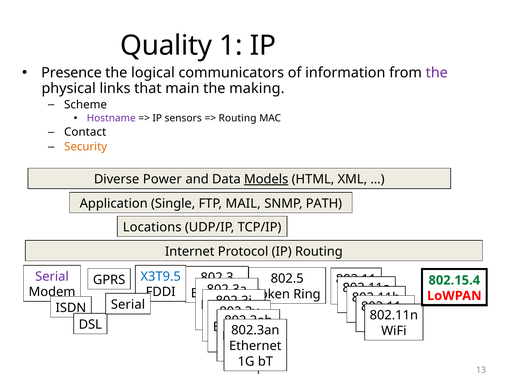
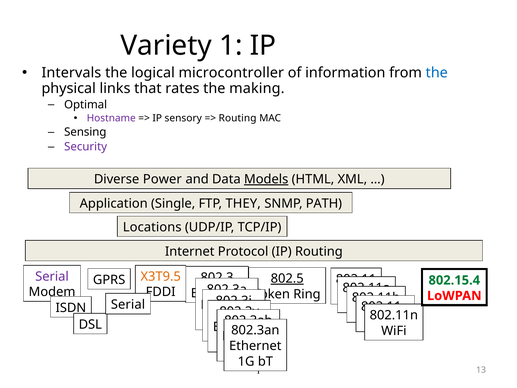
Quality: Quality -> Variety (166, 45)
Presence: Presence -> Intervals (71, 73)
communicators: communicators -> microcontroller (231, 73)
the colour: purple -> blue (437, 73)
main: main -> rates (182, 88)
Scheme: Scheme -> Optimal (86, 104)
sensors: sensors -> sensory (183, 118)
Contact: Contact -> Sensing (85, 132)
Security colour: orange -> purple (86, 147)
MAIL: MAIL -> THEY (243, 203)
X3T9.5 colour: blue -> orange (161, 276)
802.5 underline: none -> present (287, 278)
